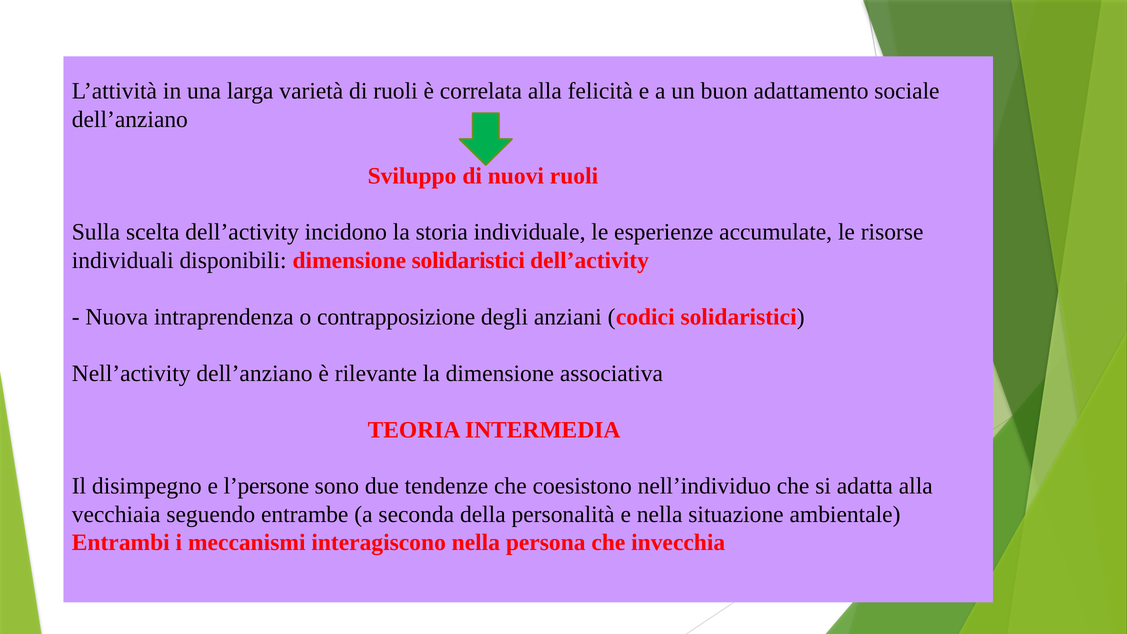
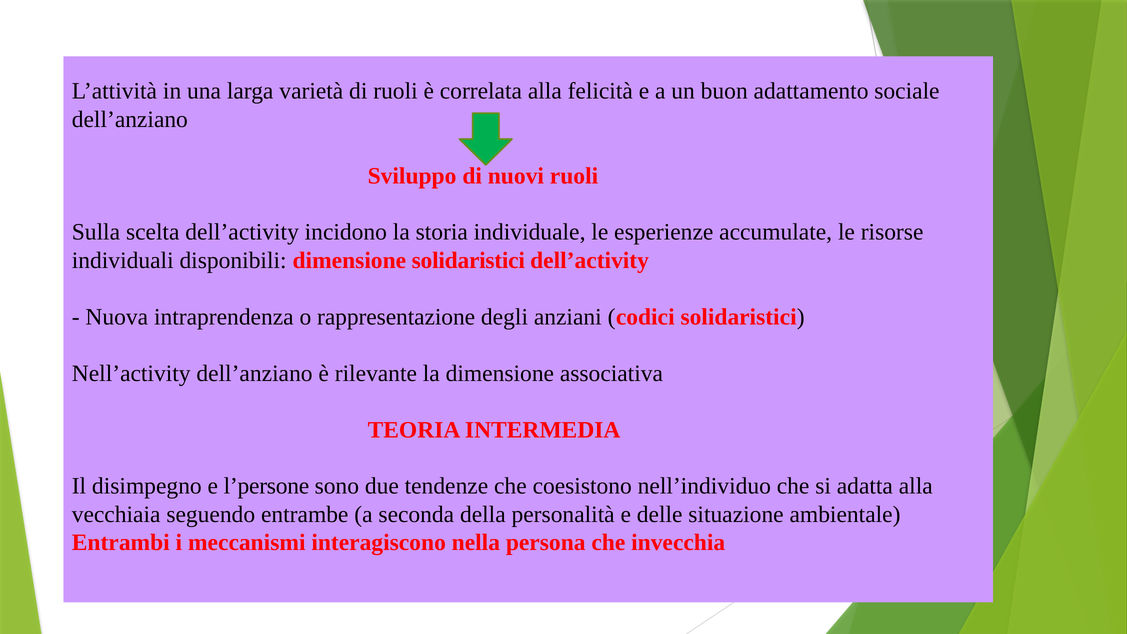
contrapposizione: contrapposizione -> rappresentazione (396, 317)
e nella: nella -> delle (660, 514)
